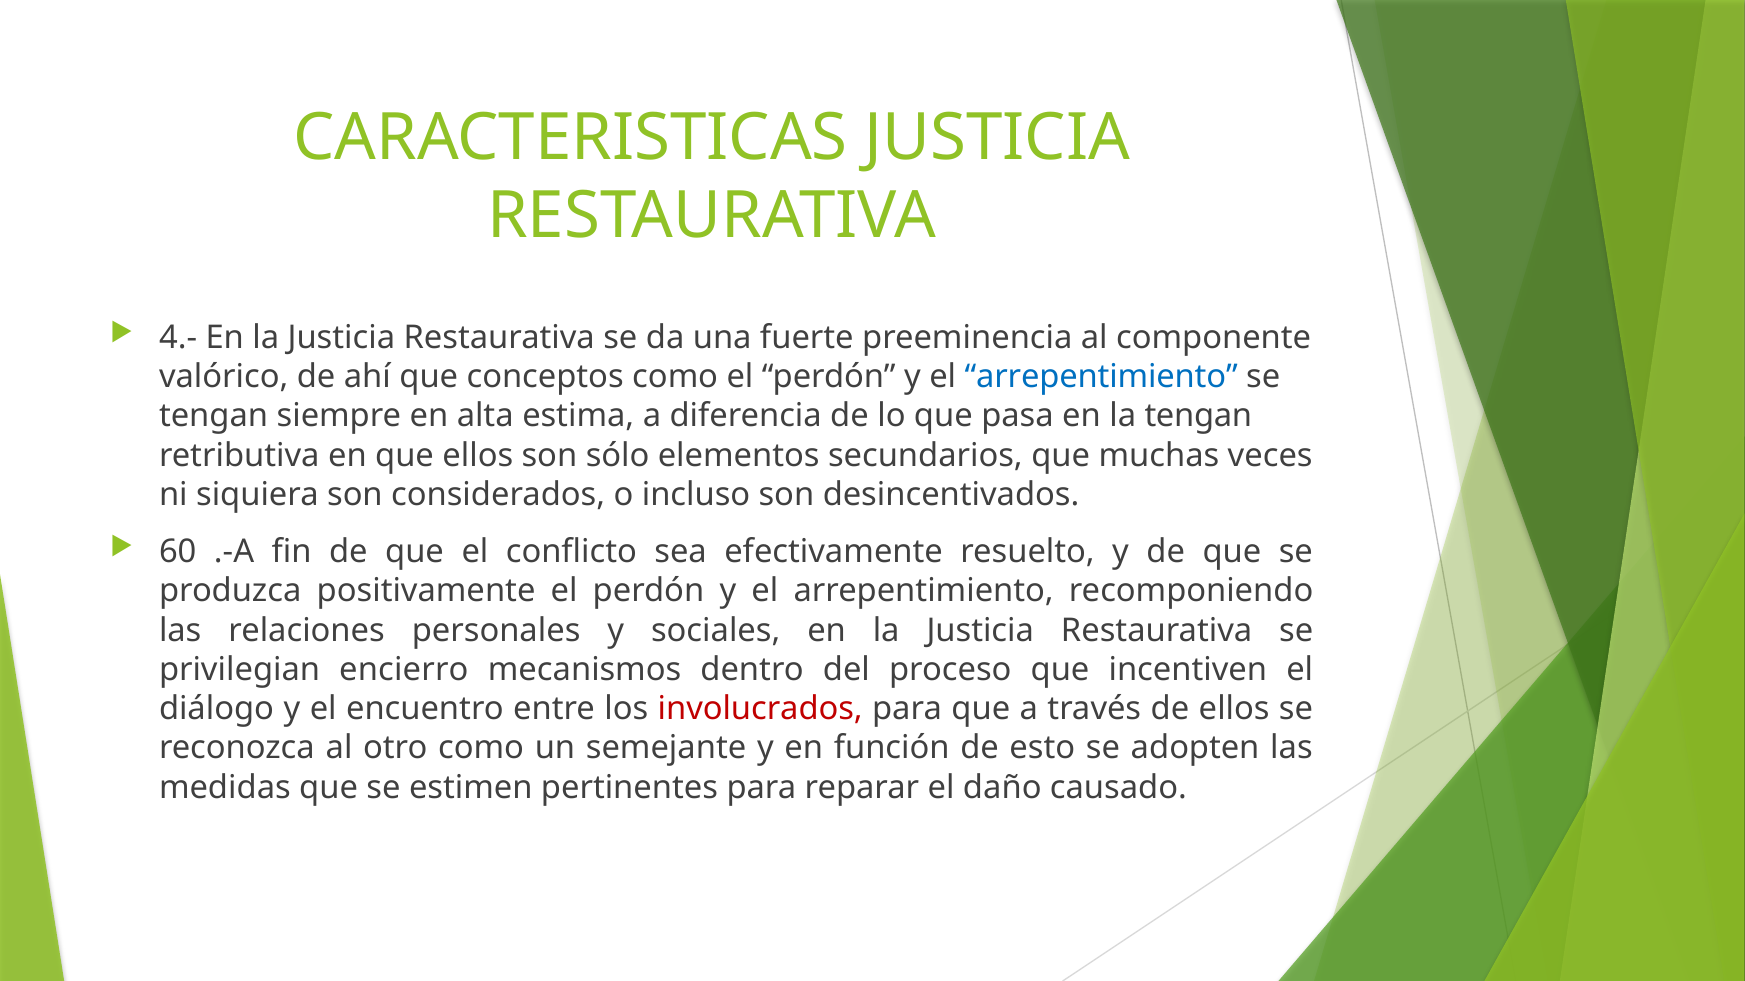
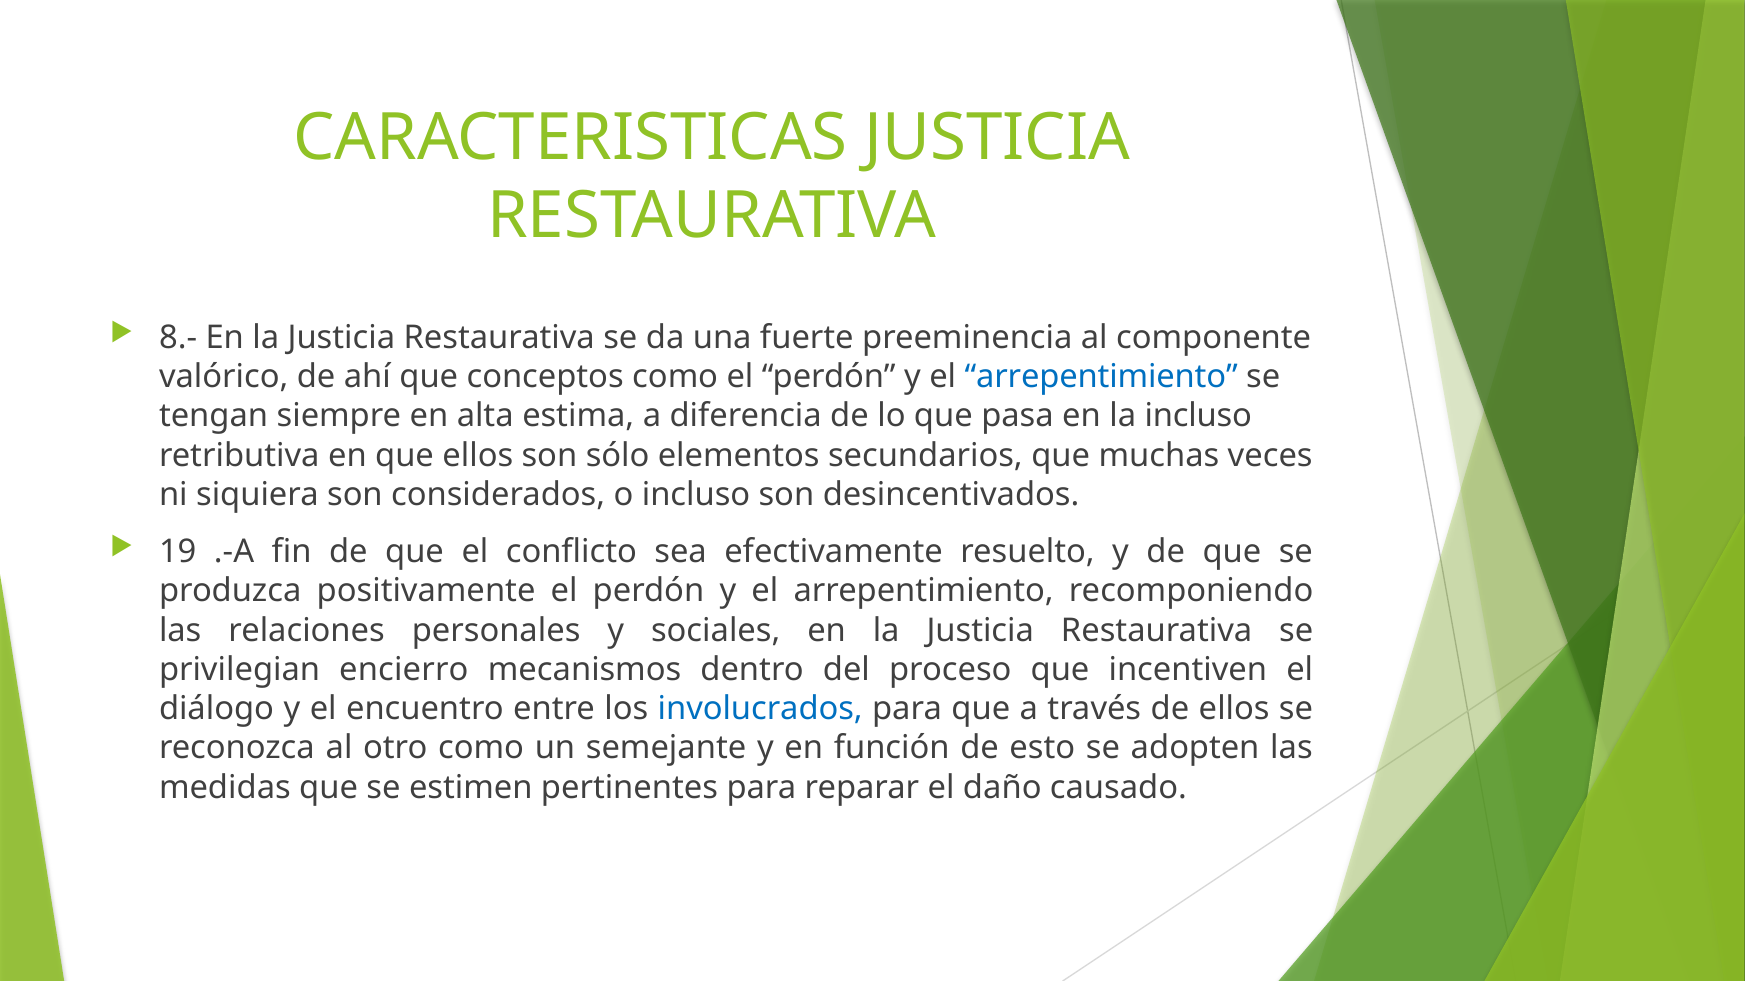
4.-: 4.- -> 8.- (178, 338)
la tengan: tengan -> incluso (1198, 416)
60: 60 -> 19 (178, 552)
involucrados colour: red -> blue (760, 709)
